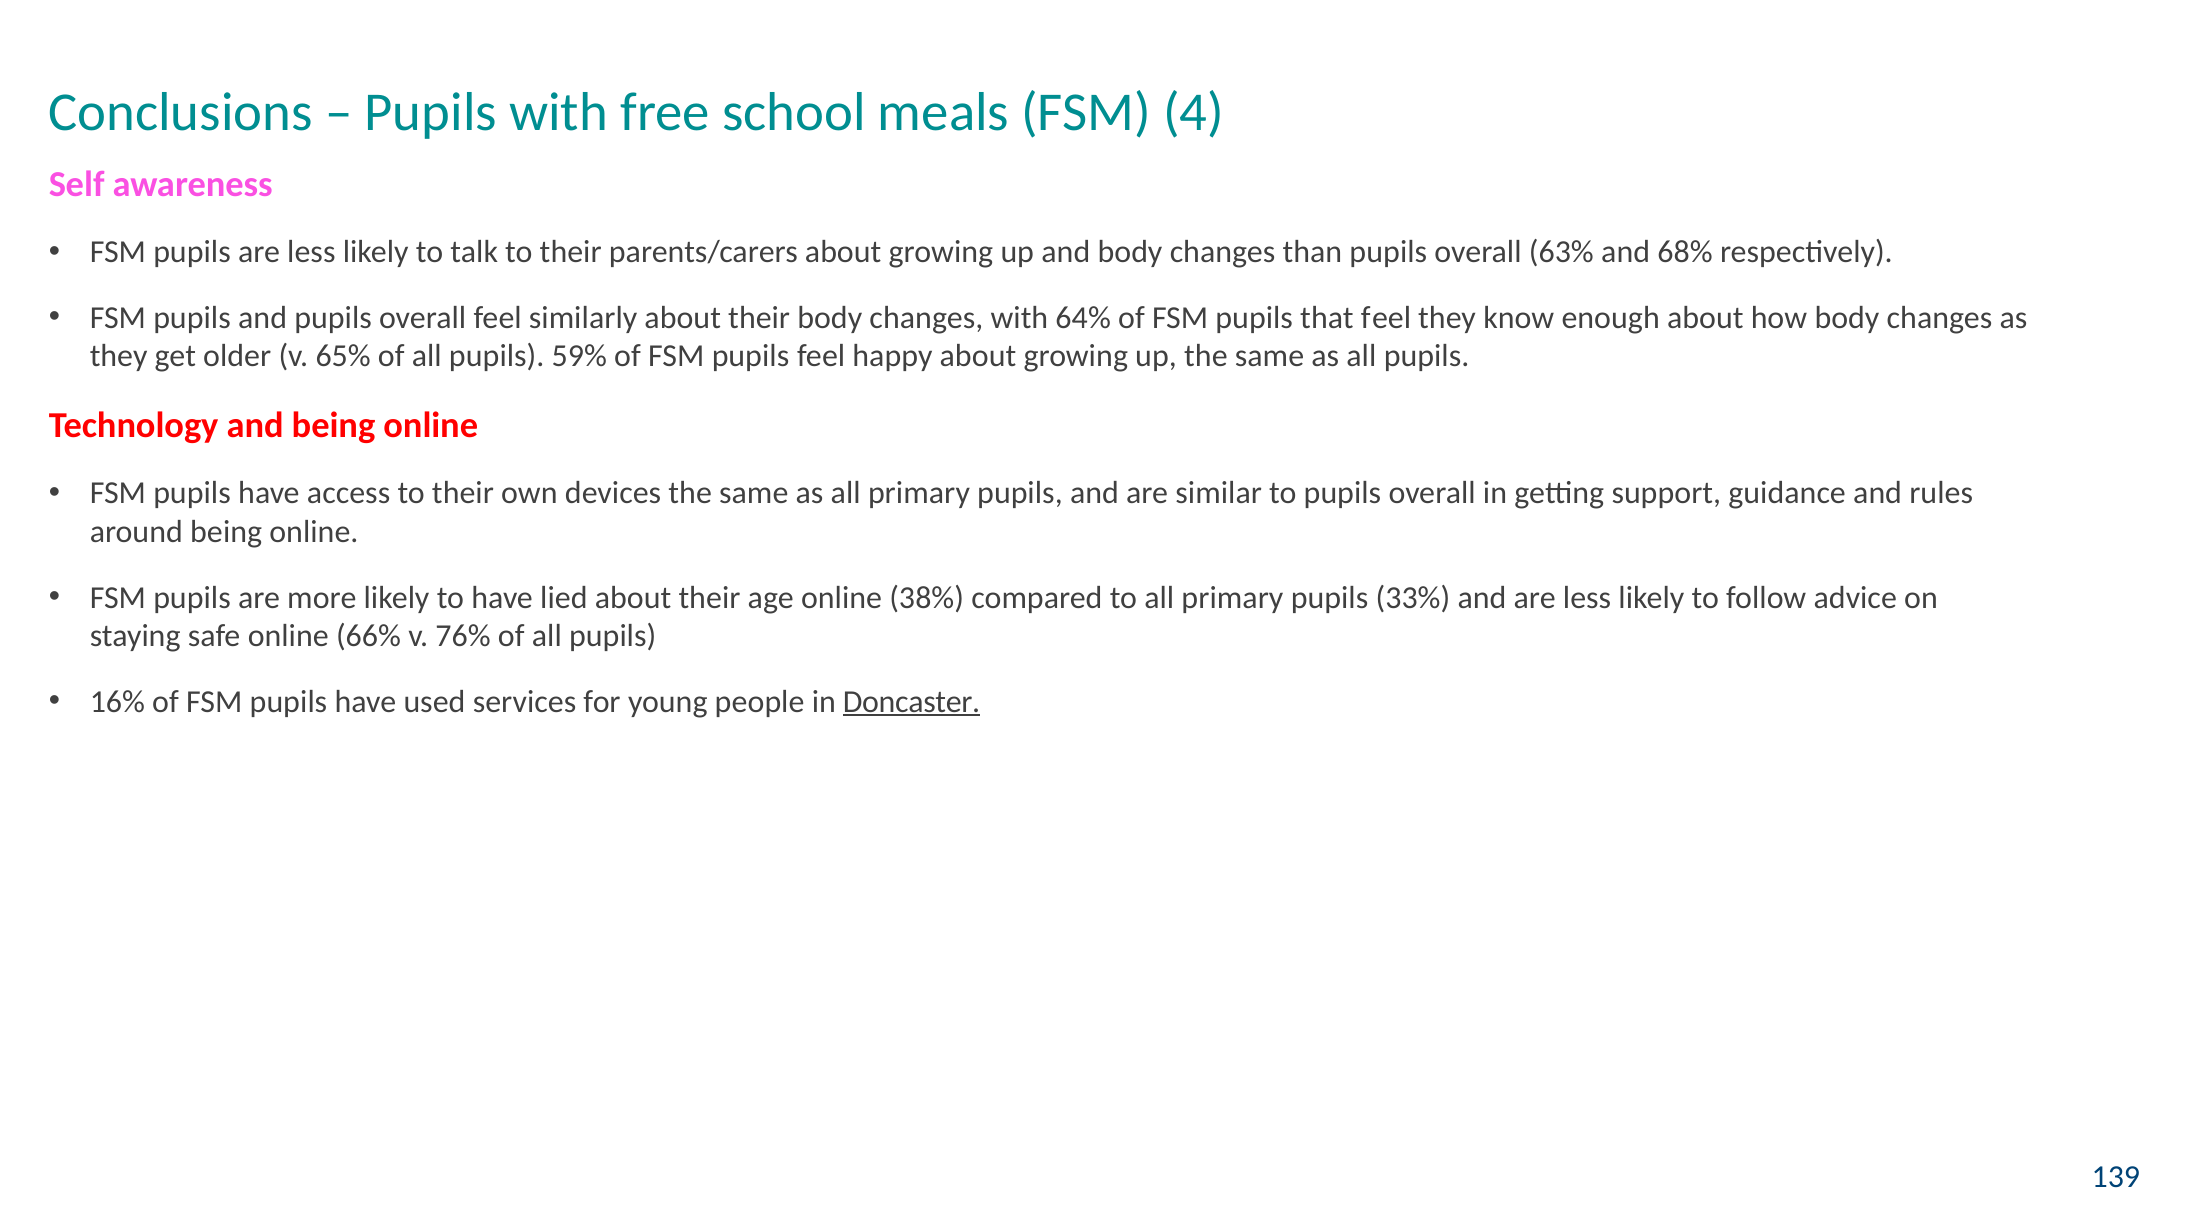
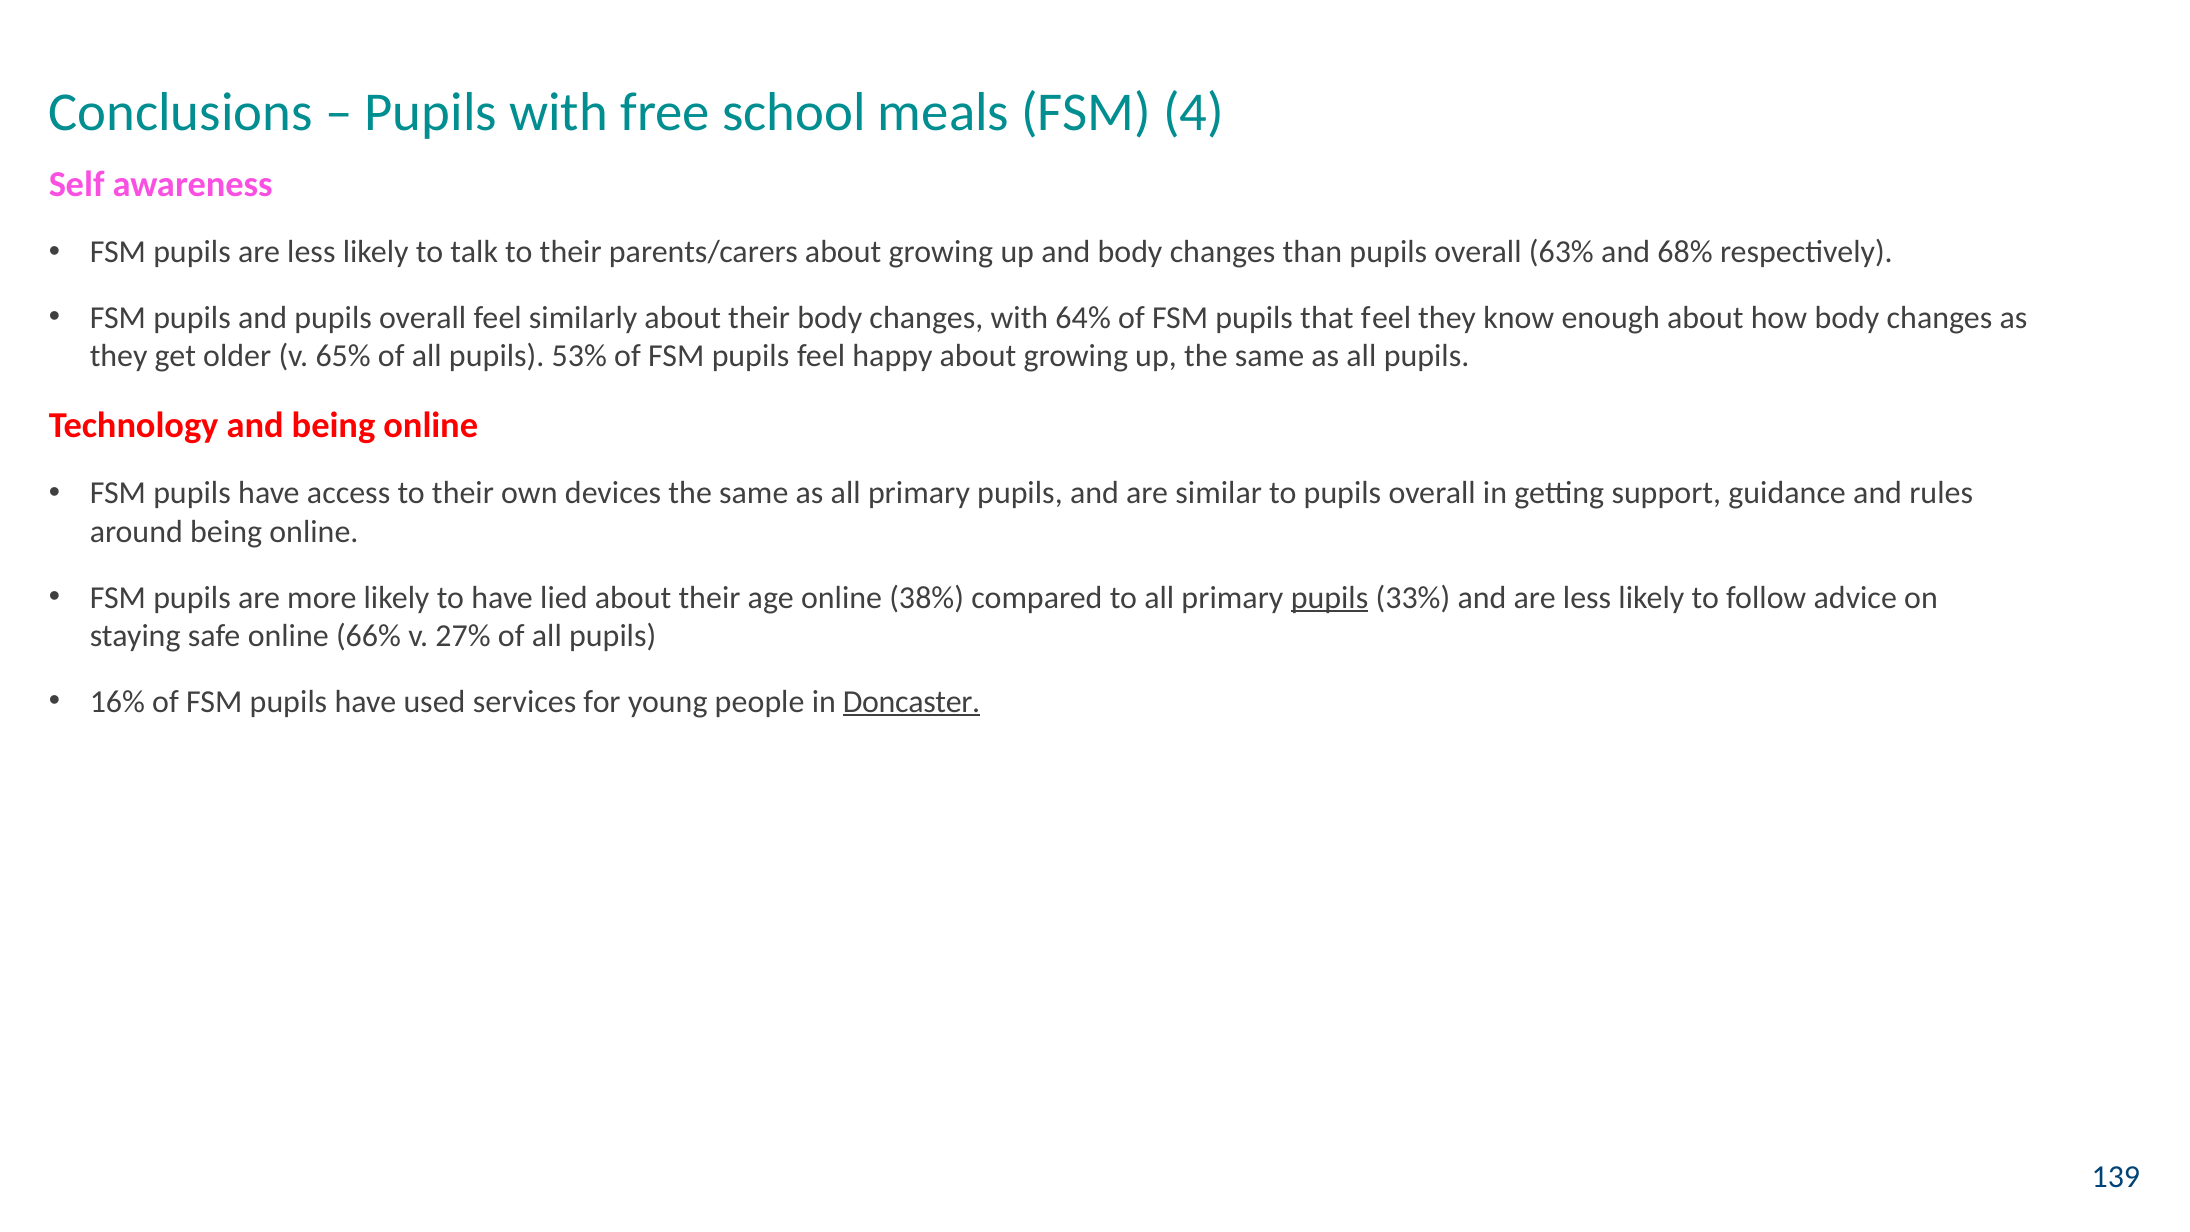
59%: 59% -> 53% (579, 356)
pupils underline: none -> present (1330, 597)
76%: 76% -> 27% (463, 636)
